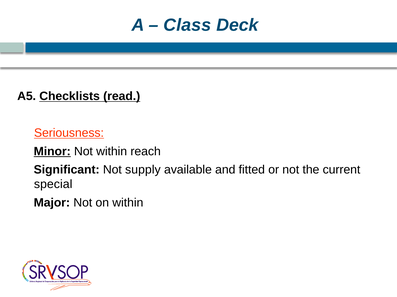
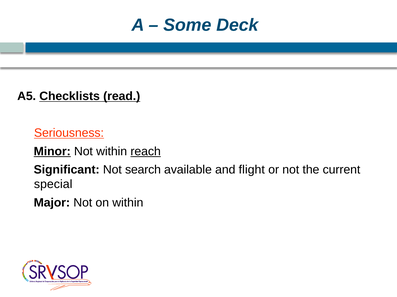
Class: Class -> Some (187, 25)
reach underline: none -> present (146, 152)
supply: supply -> search (143, 170)
fitted: fitted -> flight (252, 170)
